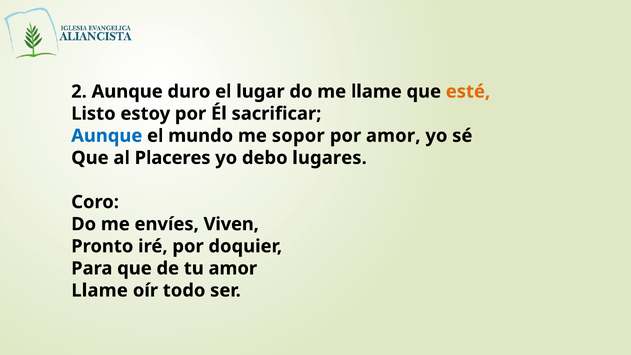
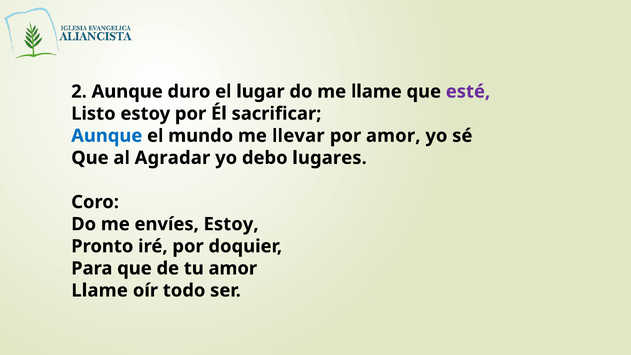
esté colour: orange -> purple (468, 92)
sopor: sopor -> llevar (298, 136)
Placeres: Placeres -> Agradar (172, 158)
envíes Viven: Viven -> Estoy (231, 224)
